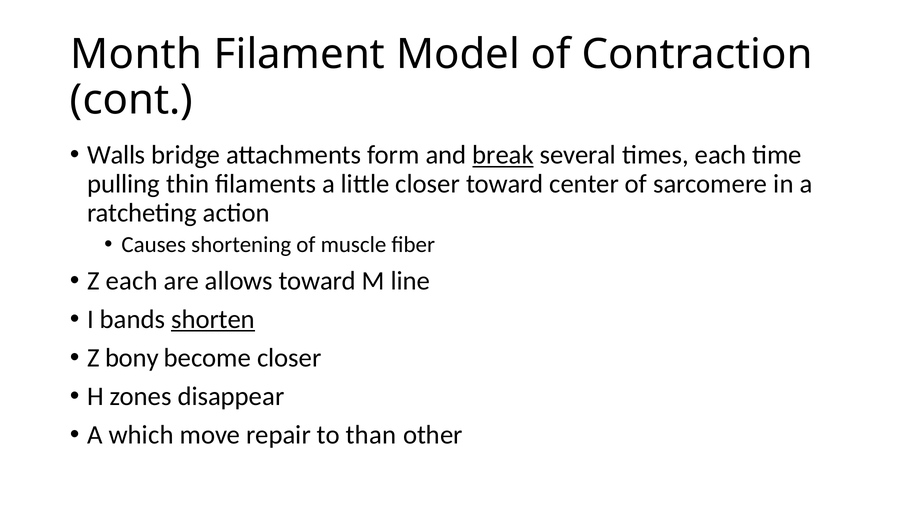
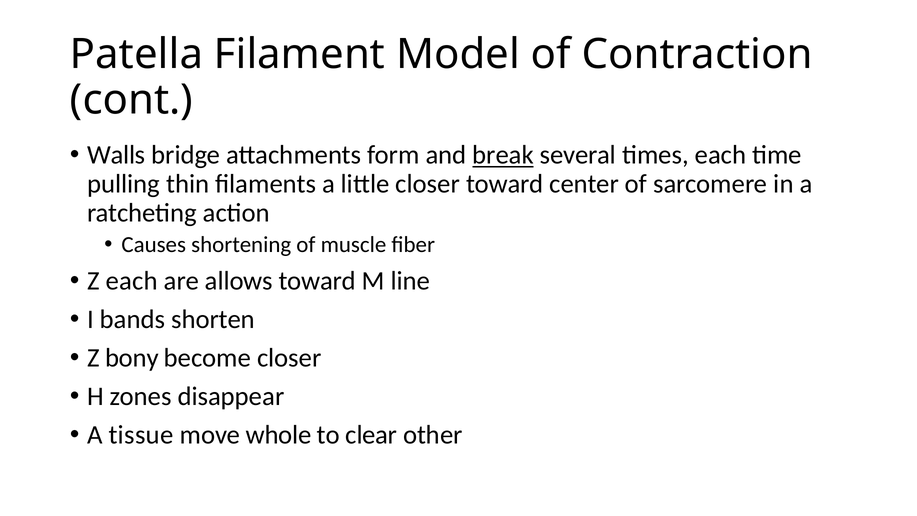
Month: Month -> Patella (136, 54)
shorten underline: present -> none (213, 319)
which: which -> tissue (141, 435)
repair: repair -> whole (279, 435)
than: than -> clear (371, 435)
